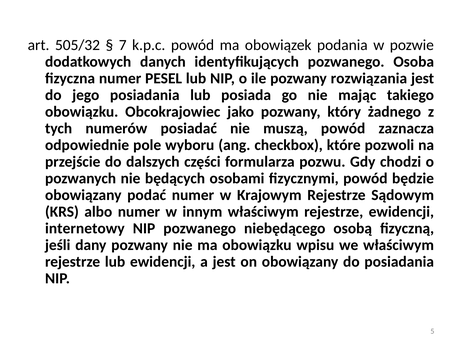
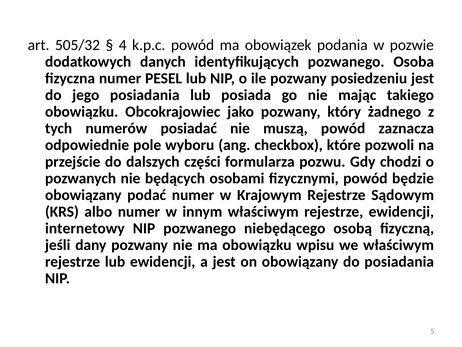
7: 7 -> 4 (123, 45)
rozwiązania: rozwiązania -> posiedzeniu (369, 78)
